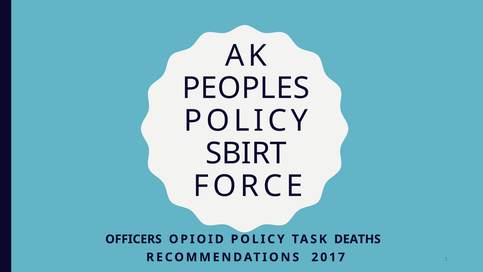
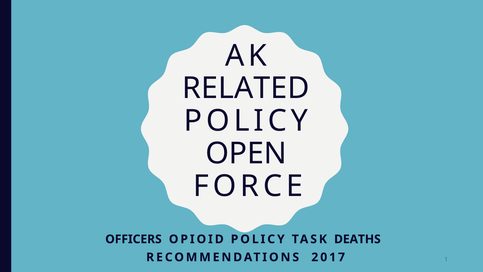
PEOPLES: PEOPLES -> RELATED (246, 88)
SBIRT: SBIRT -> OPEN (246, 153)
